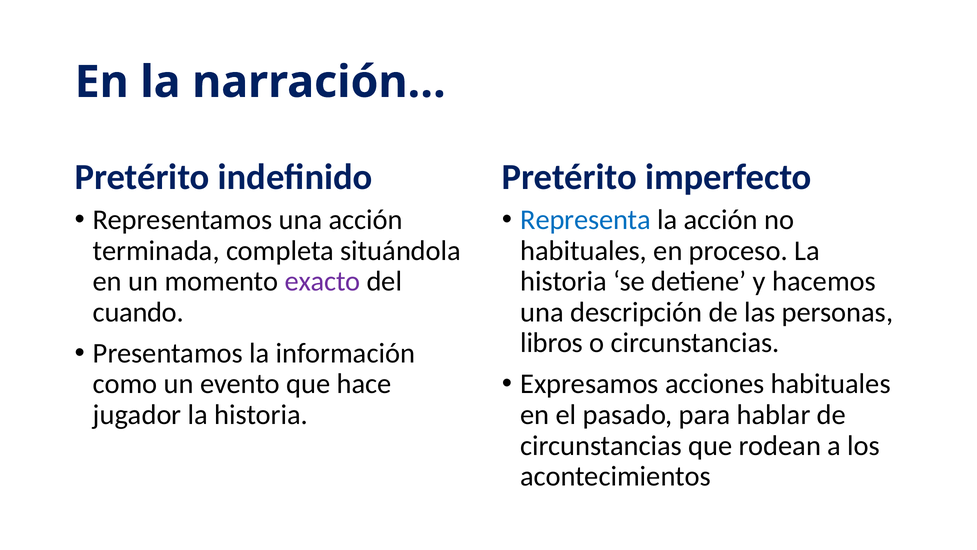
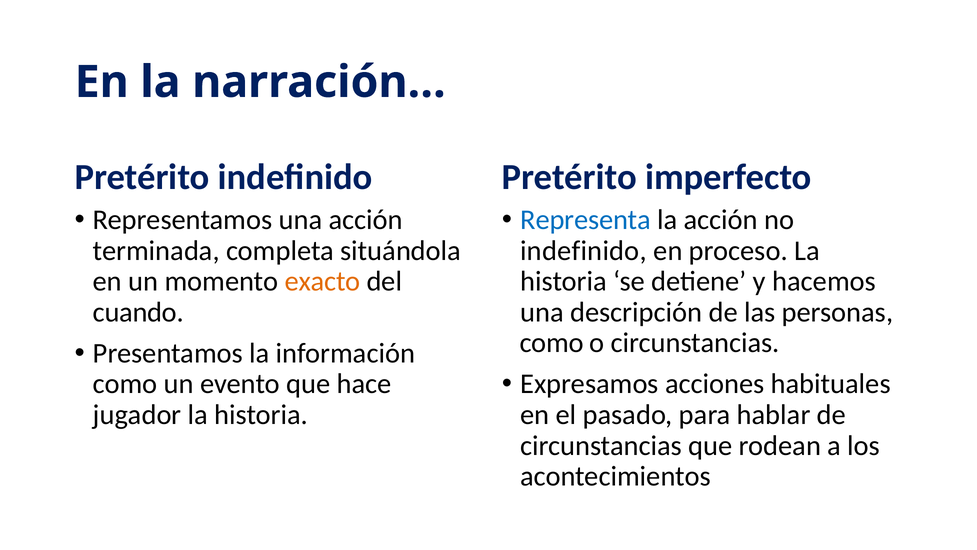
habituales: habituales -> indefinido (584, 250)
exacto colour: purple -> orange (323, 281)
libros: libros -> como (552, 343)
